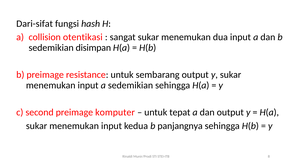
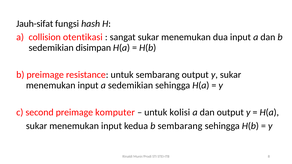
Dari-sifat: Dari-sifat -> Jauh-sifat (35, 24)
tepat: tepat -> kolisi (180, 112)
b panjangnya: panjangnya -> sembarang (180, 126)
